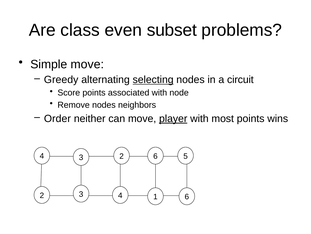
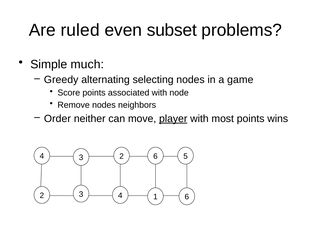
class: class -> ruled (80, 30)
Simple move: move -> much (87, 64)
selecting underline: present -> none (153, 80)
circuit: circuit -> game (240, 80)
